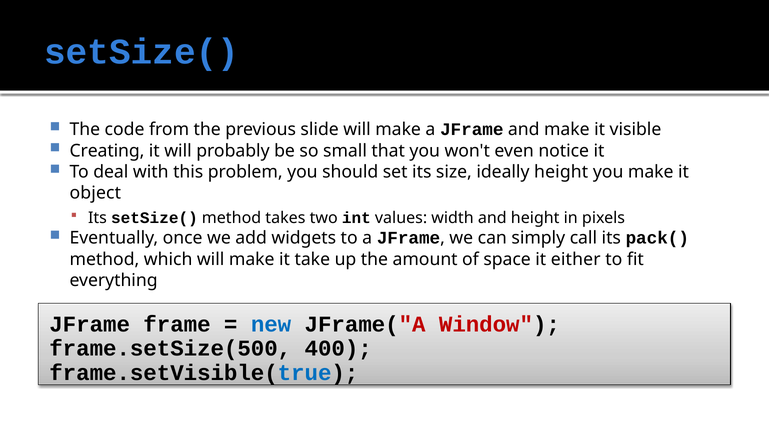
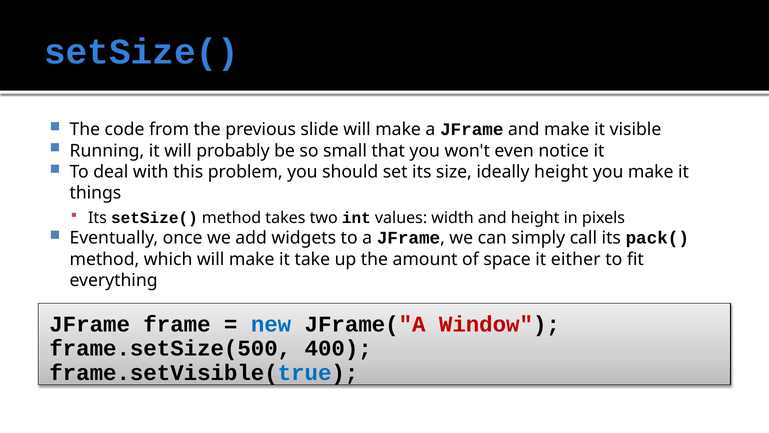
Creating: Creating -> Running (107, 151)
object: object -> things (95, 193)
